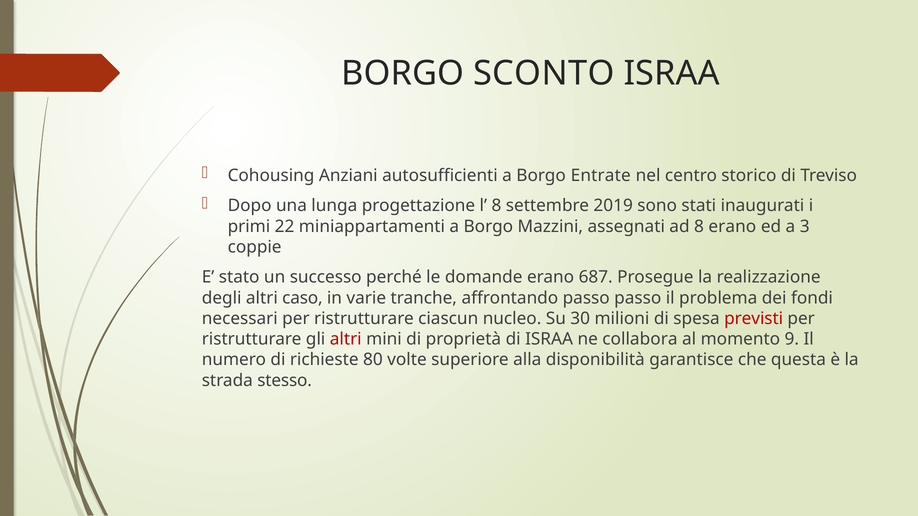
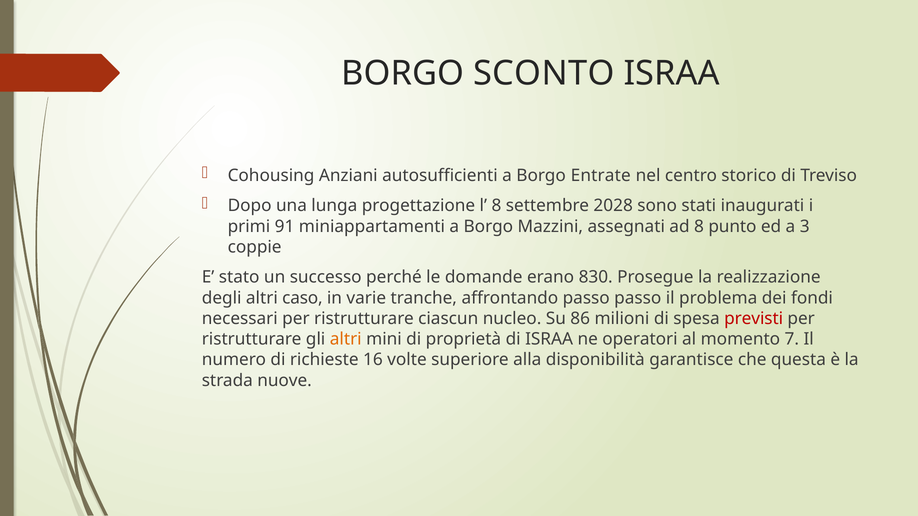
2019: 2019 -> 2028 (613, 206)
22: 22 -> 91 (285, 227)
8 erano: erano -> punto (732, 227)
687: 687 -> 830 (596, 277)
30: 30 -> 86 (580, 319)
altri colour: red -> orange (346, 339)
collabora: collabora -> operatori (640, 339)
9: 9 -> 7 (792, 339)
80: 80 -> 16 (373, 360)
stesso: stesso -> nuove (285, 381)
